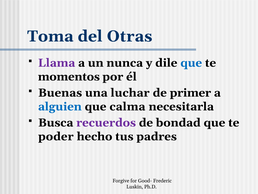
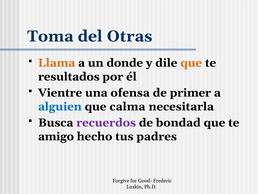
Llama colour: purple -> orange (57, 63)
nunca: nunca -> donde (125, 63)
que colour: blue -> orange (191, 63)
momentos: momentos -> resultados (69, 76)
Buenas: Buenas -> Vientre (60, 93)
luchar: luchar -> ofensa (130, 93)
poder: poder -> amigo (56, 136)
